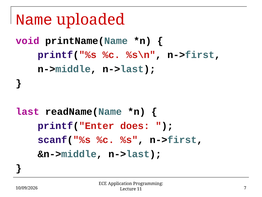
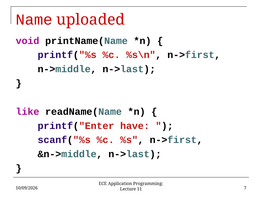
last: last -> like (28, 111)
does: does -> have (135, 125)
